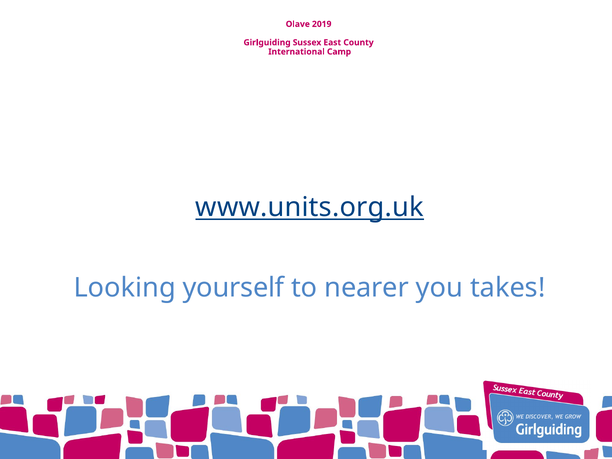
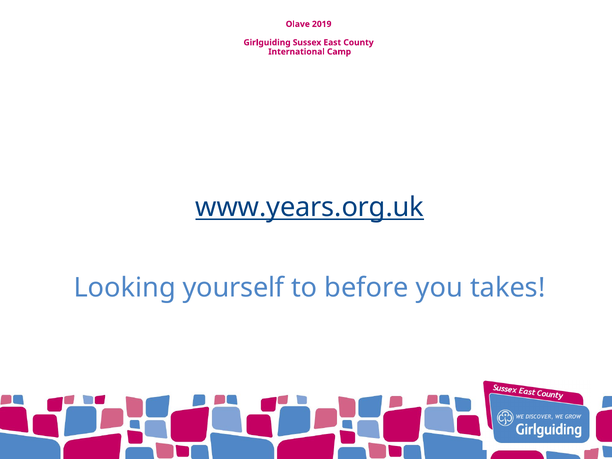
www.units.org.uk: www.units.org.uk -> www.years.org.uk (310, 207)
nearer: nearer -> before (367, 288)
